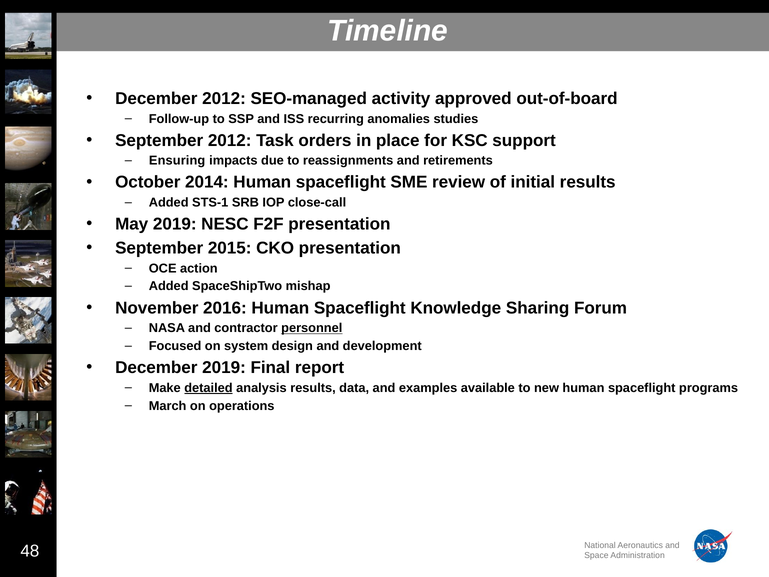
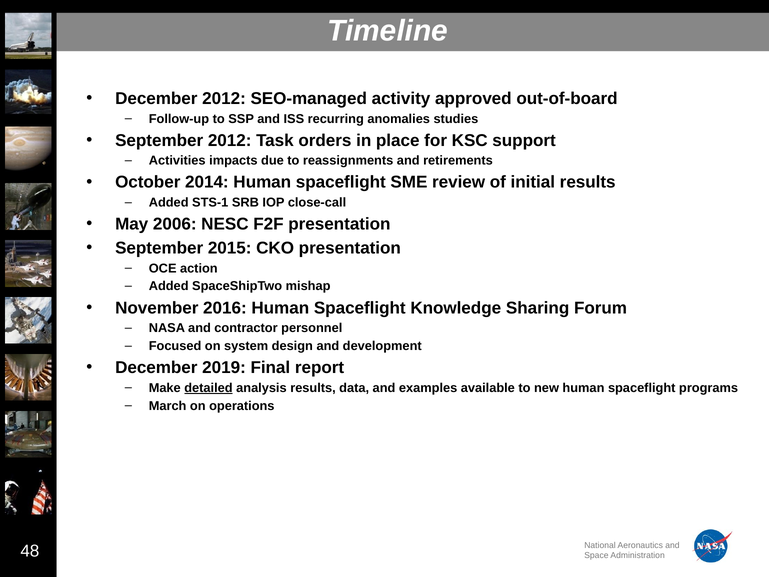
Ensuring: Ensuring -> Activities (177, 161)
May 2019: 2019 -> 2006 (175, 224)
personnel underline: present -> none (312, 328)
